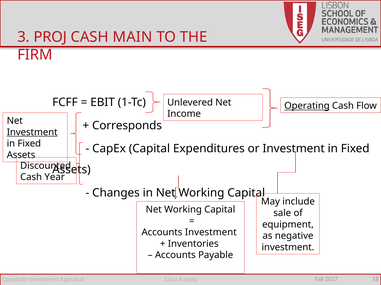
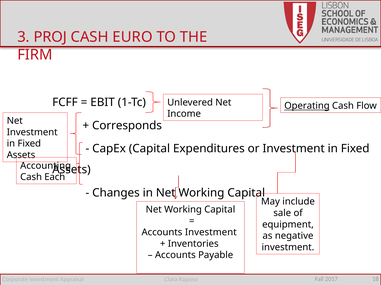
MAIN: MAIN -> EURO (133, 37)
Investment underline: present -> none (32, 133)
Discounted: Discounted -> Accounting (46, 166)
Year: Year -> Each (55, 178)
